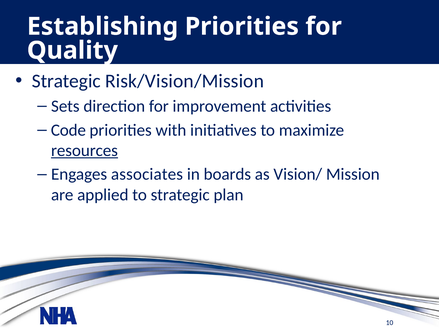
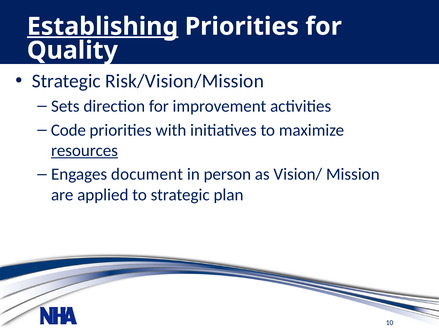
Establishing underline: none -> present (103, 26)
associates: associates -> document (147, 174)
boards: boards -> person (227, 174)
